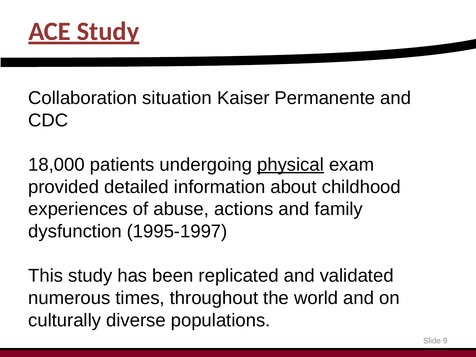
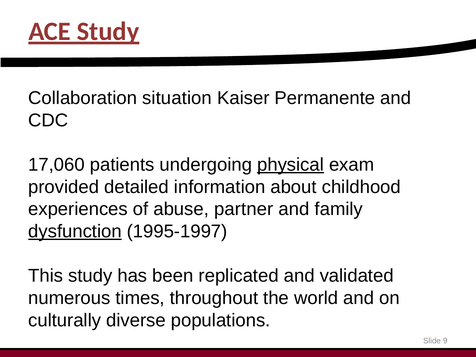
18,000: 18,000 -> 17,060 (57, 165)
actions: actions -> partner (244, 209)
dysfunction underline: none -> present (75, 231)
